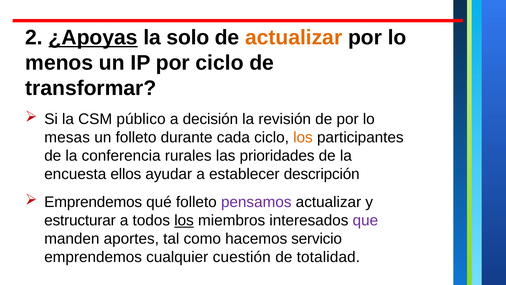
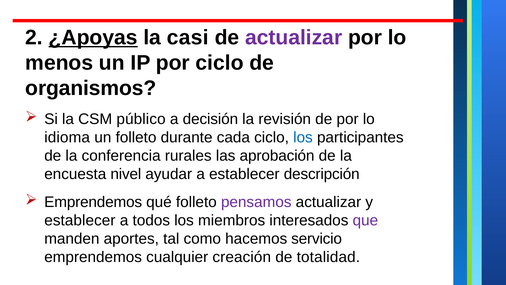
solo: solo -> casi (188, 37)
actualizar colour: orange -> purple (294, 37)
transformar: transformar -> organismos (91, 88)
mesas: mesas -> idioma (67, 137)
los colour: orange -> blue (303, 137)
prioridades: prioridades -> aprobación (277, 156)
ellos: ellos -> nivel (126, 174)
estructurar: estructurar -> establecer (80, 220)
los underline: present -> none (184, 220)
cuestión: cuestión -> creación (242, 257)
